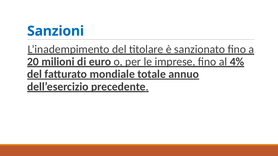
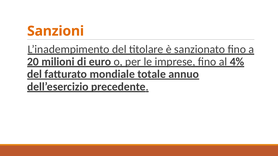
Sanzioni colour: blue -> orange (56, 31)
